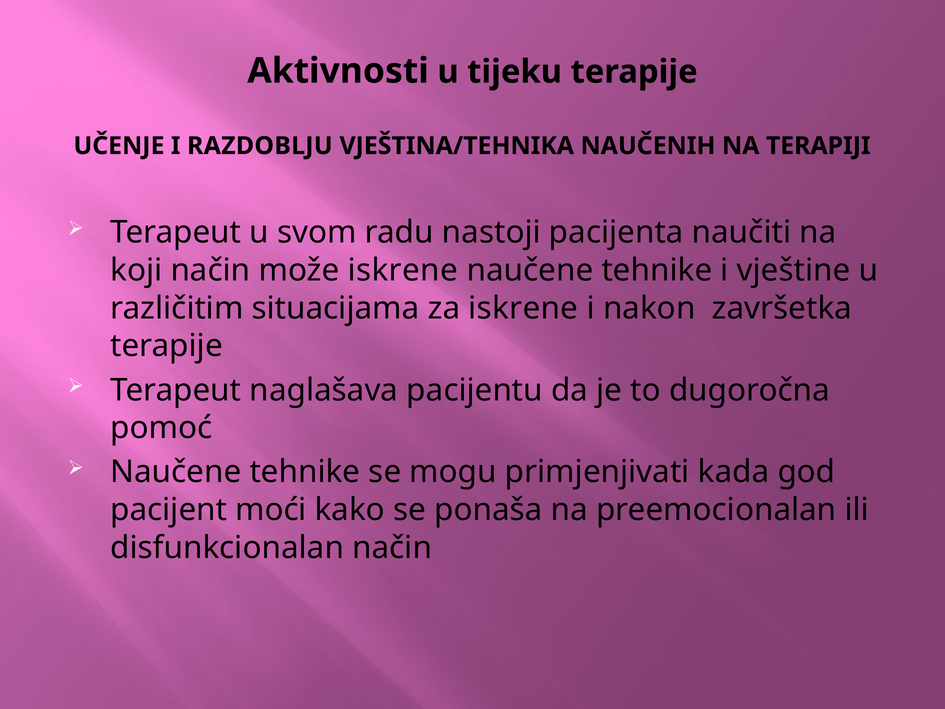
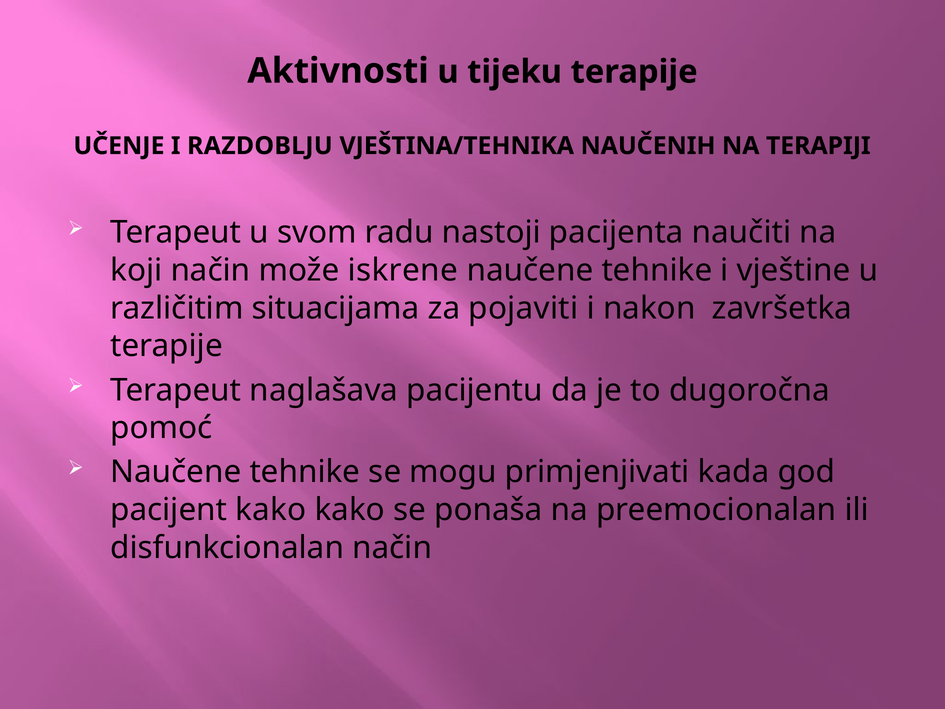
za iskrene: iskrene -> pojaviti (523, 308)
pacijent moći: moći -> kako (271, 510)
